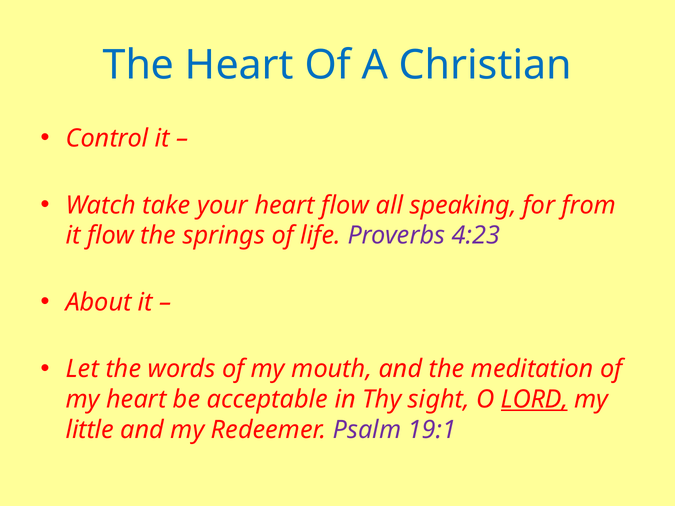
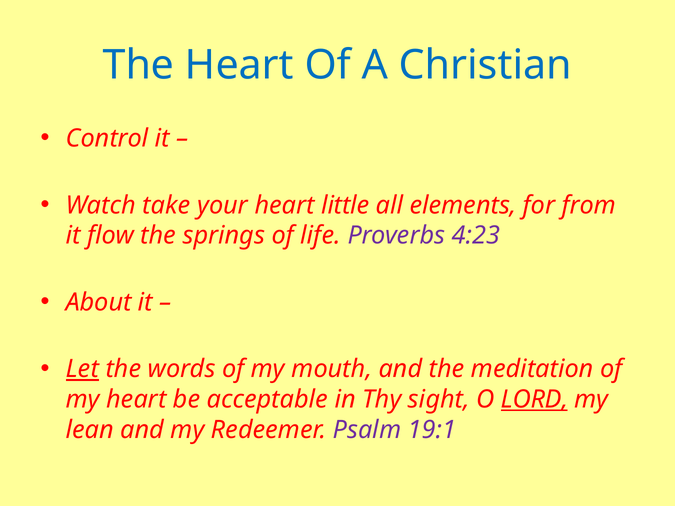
heart flow: flow -> little (345, 205)
speaking: speaking -> elements (463, 205)
Let underline: none -> present (82, 369)
little: little -> lean (90, 430)
